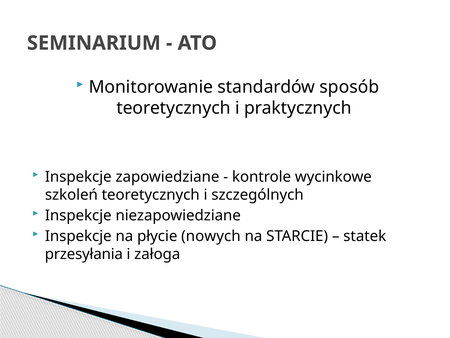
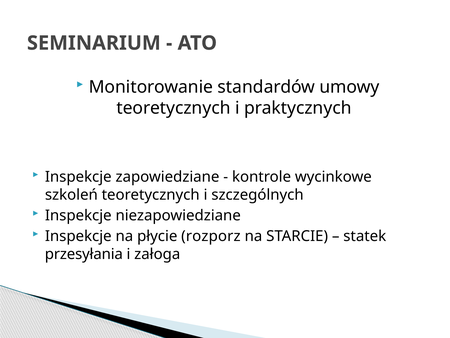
sposób: sposób -> umowy (349, 87)
nowych: nowych -> rozporz (211, 236)
